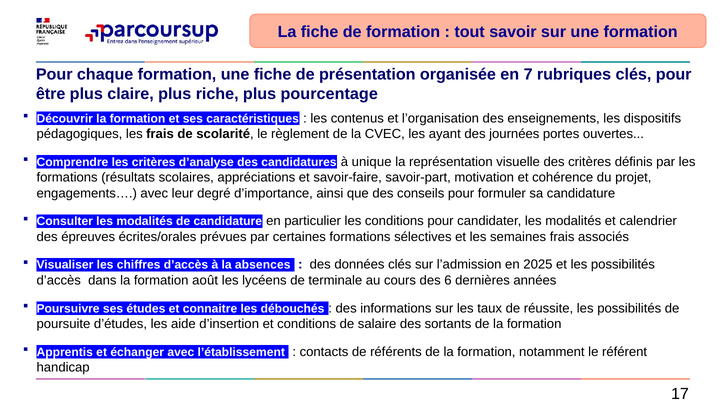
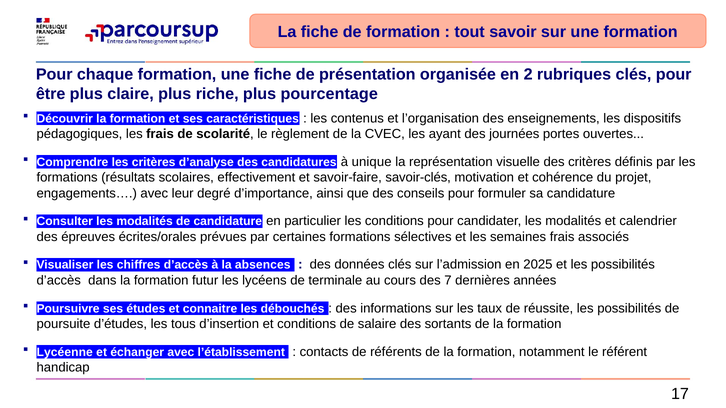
7: 7 -> 2 (528, 75)
appréciations: appréciations -> effectivement (256, 178)
savoir-part: savoir-part -> savoir-clés (418, 178)
août: août -> futur (205, 281)
6: 6 -> 7 (448, 281)
aide: aide -> tous (183, 324)
Apprentis: Apprentis -> Lycéenne (65, 352)
